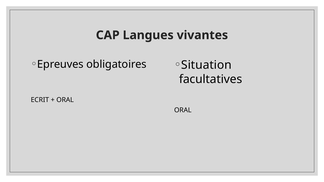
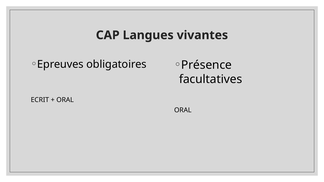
Situation: Situation -> Présence (206, 65)
